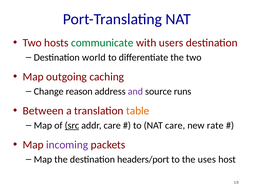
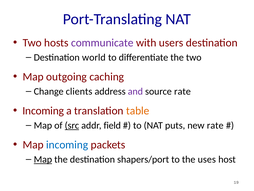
communicate colour: green -> purple (102, 43)
reason: reason -> clients (79, 91)
source runs: runs -> rate (182, 91)
Between: Between -> Incoming (43, 110)
addr care: care -> field (112, 125)
NAT care: care -> puts (175, 125)
incoming colour: purple -> blue (67, 144)
Map underline: none -> present (43, 159)
headers/port: headers/port -> shapers/port (143, 159)
